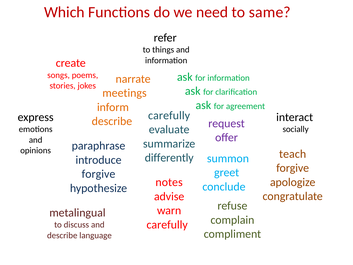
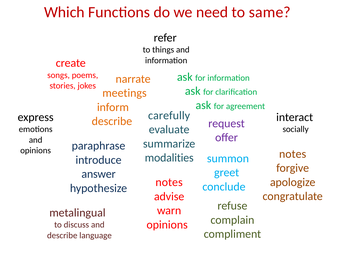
teach: teach -> notes (293, 154)
differently: differently -> modalities (169, 158)
forgive: forgive -> answer (99, 174)
carefully: carefully -> opinions (167, 224)
